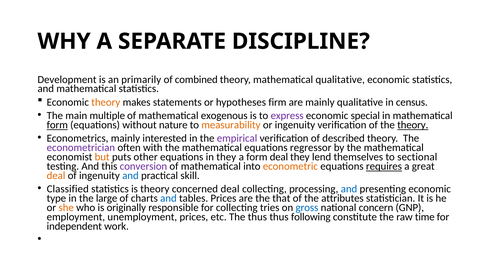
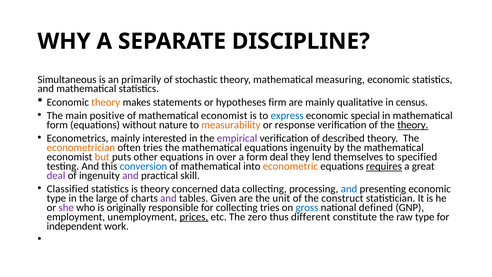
Development: Development -> Simultaneous (67, 79)
combined: combined -> stochastic (196, 79)
mathematical qualitative: qualitative -> measuring (340, 79)
multiple: multiple -> positive (107, 115)
of mathematical exogenous: exogenous -> economist (224, 115)
express colour: purple -> blue (287, 115)
form underline: present -> none (57, 125)
or ingenuity: ingenuity -> response (295, 125)
econometrician colour: purple -> orange (81, 147)
often with: with -> tries (153, 147)
equations regressor: regressor -> ingenuity (311, 147)
in they: they -> over (226, 157)
sectional: sectional -> specified (417, 157)
conversion colour: purple -> blue (143, 166)
deal colour: orange -> purple (56, 175)
and colour: blue -> purple (130, 175)
concerned deal: deal -> data (230, 189)
and colour: blue -> purple (168, 198)
tables Prices: Prices -> Given (223, 198)
that: that -> unit (281, 198)
attributes: attributes -> construct (342, 198)
she colour: orange -> purple (66, 207)
concern: concern -> defined (376, 207)
prices underline: none -> present (194, 217)
The thus: thus -> zero (257, 217)
following: following -> different (311, 217)
raw time: time -> type (425, 217)
